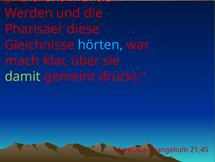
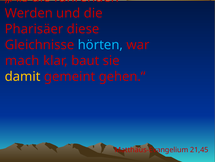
über: über -> baut (85, 60)
damit colour: light green -> yellow (23, 76)
drückt.“: drückt.“ -> gehen.“ (122, 76)
